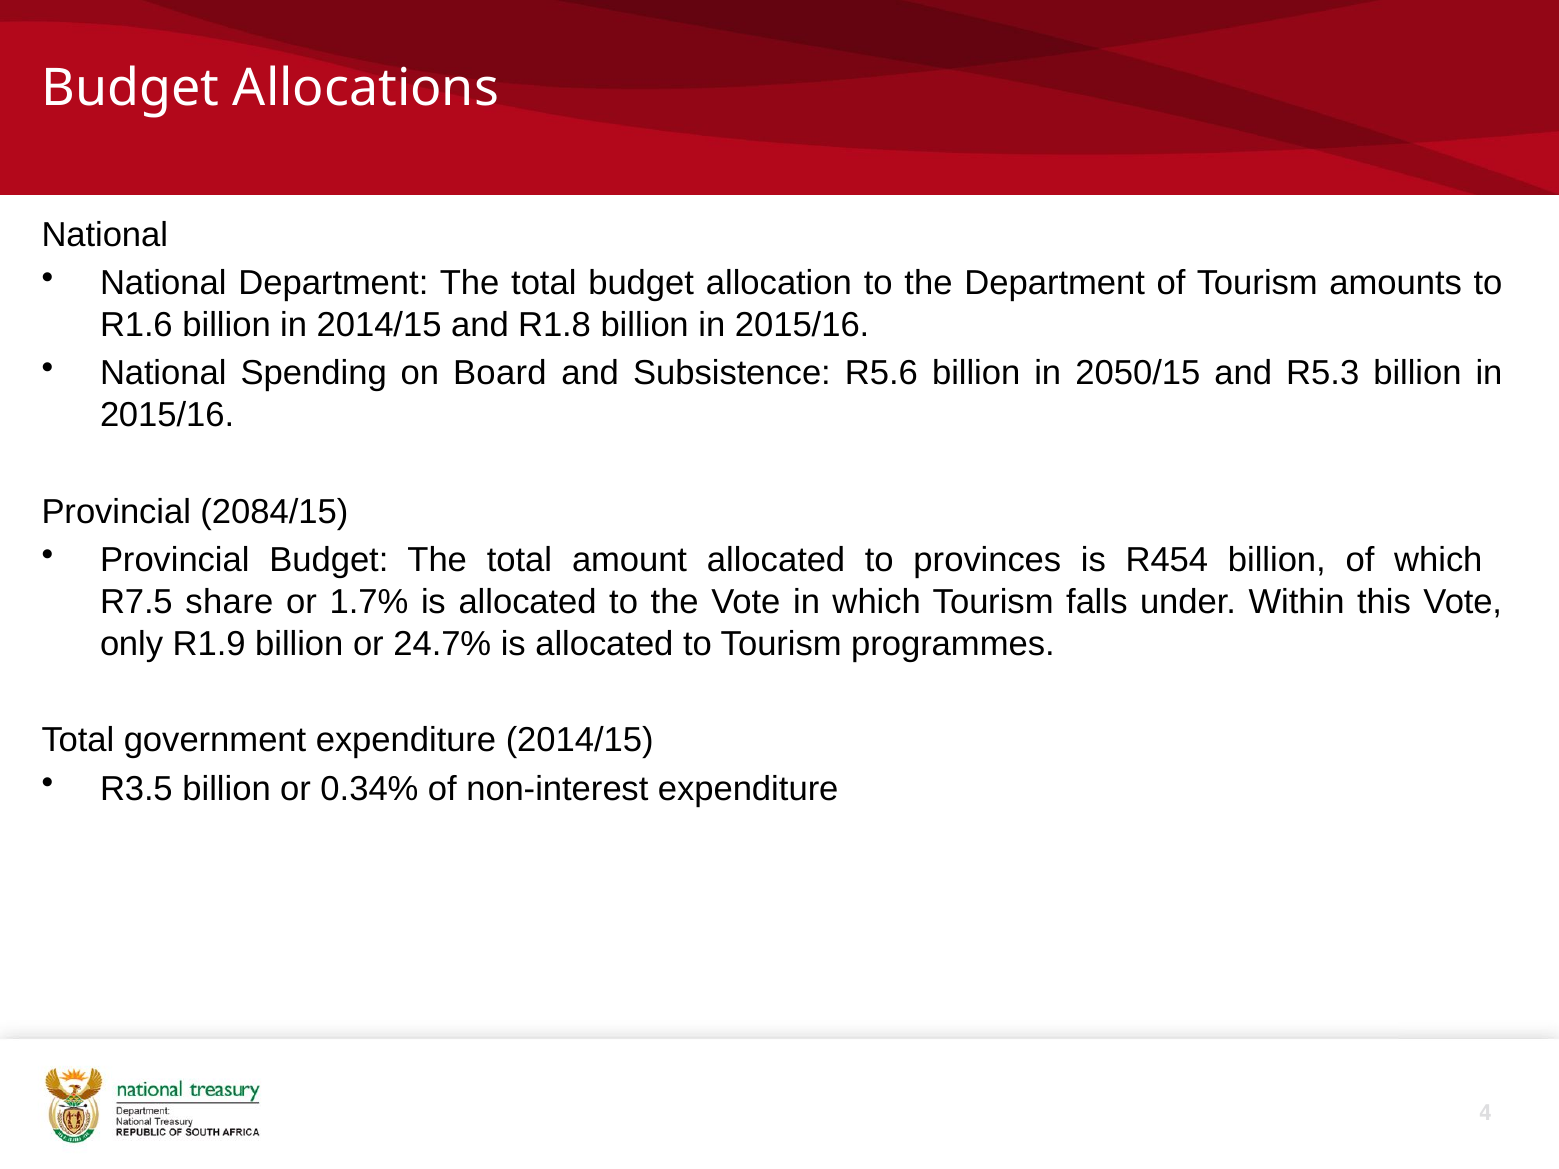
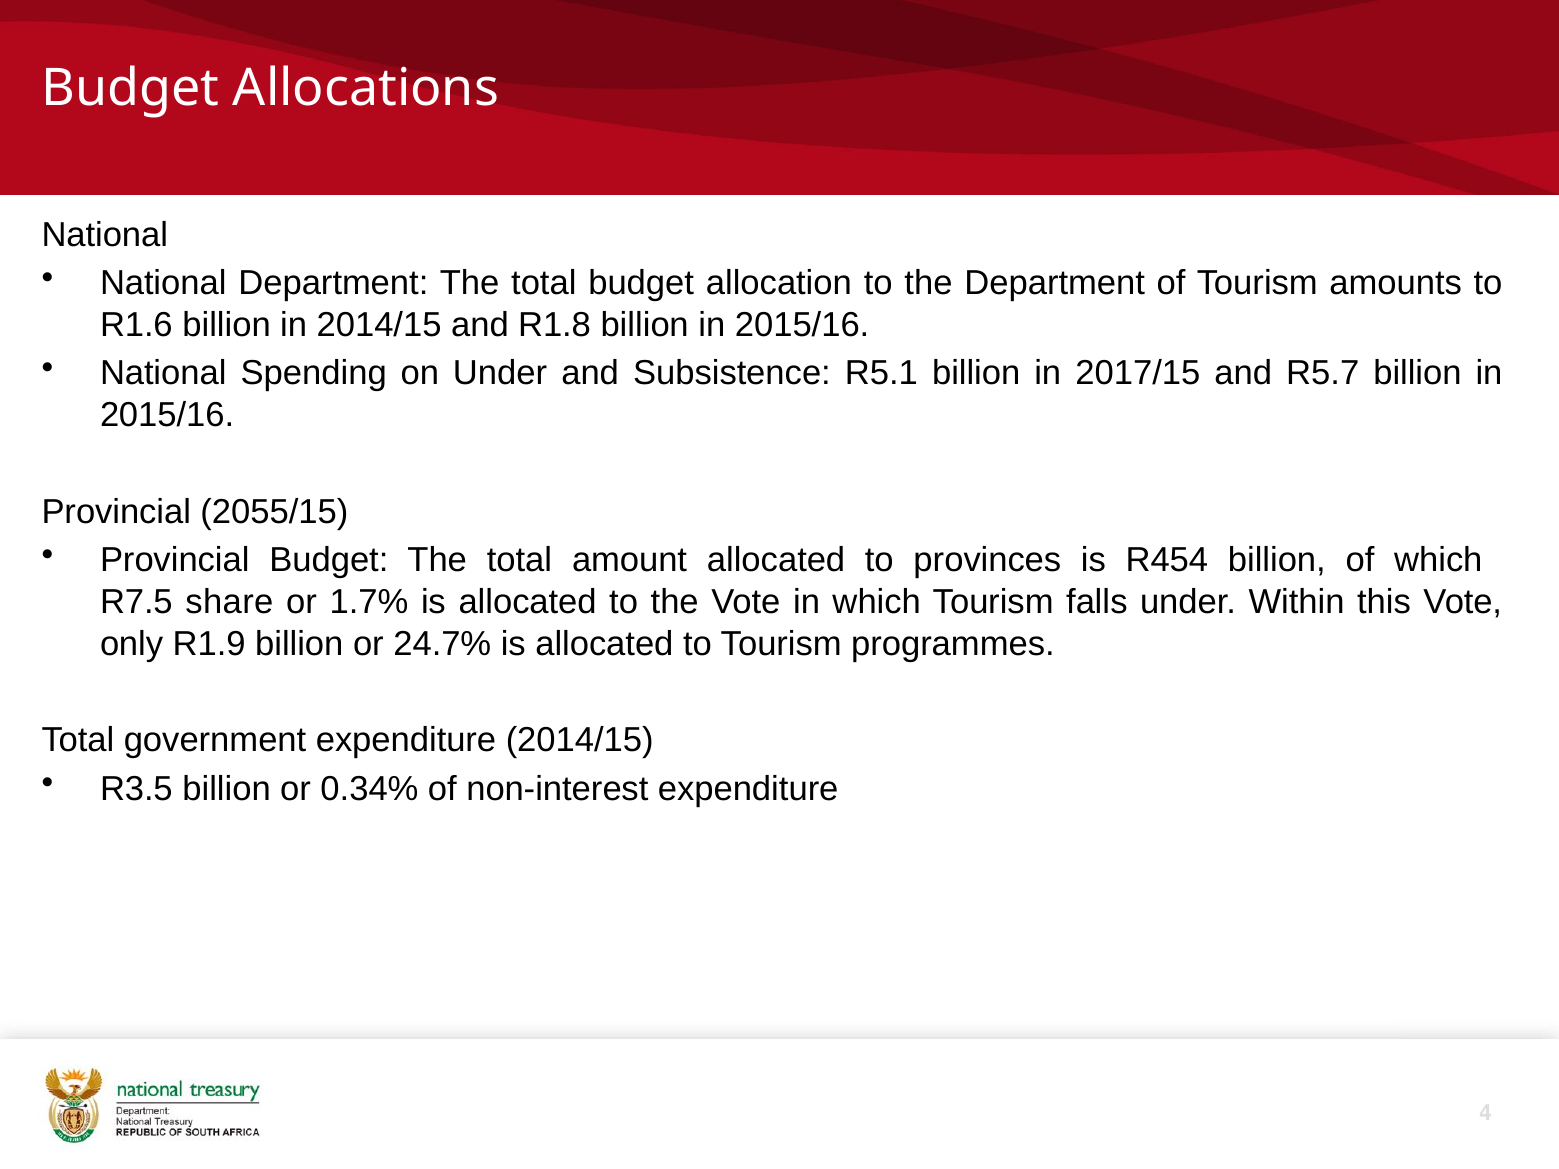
on Board: Board -> Under (500, 374)
R5.6: R5.6 -> R5.1 (881, 374)
2050/15: 2050/15 -> 2017/15 (1138, 374)
R5.3: R5.3 -> R5.7 (1323, 374)
2084/15: 2084/15 -> 2055/15 (274, 512)
